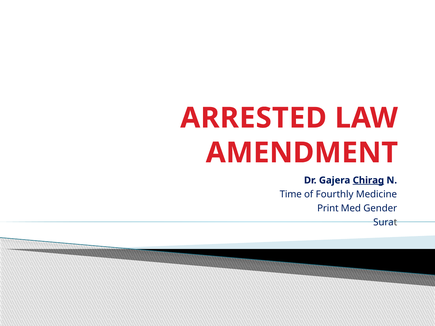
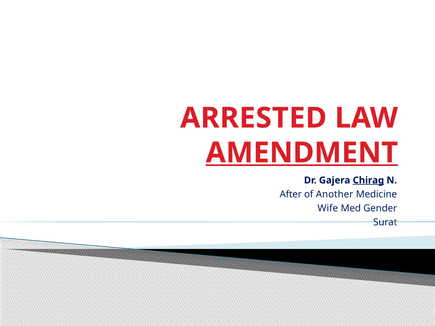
AMENDMENT underline: none -> present (302, 153)
Time: Time -> After (291, 194)
Fourthly: Fourthly -> Another (335, 194)
Print: Print -> Wife (328, 208)
